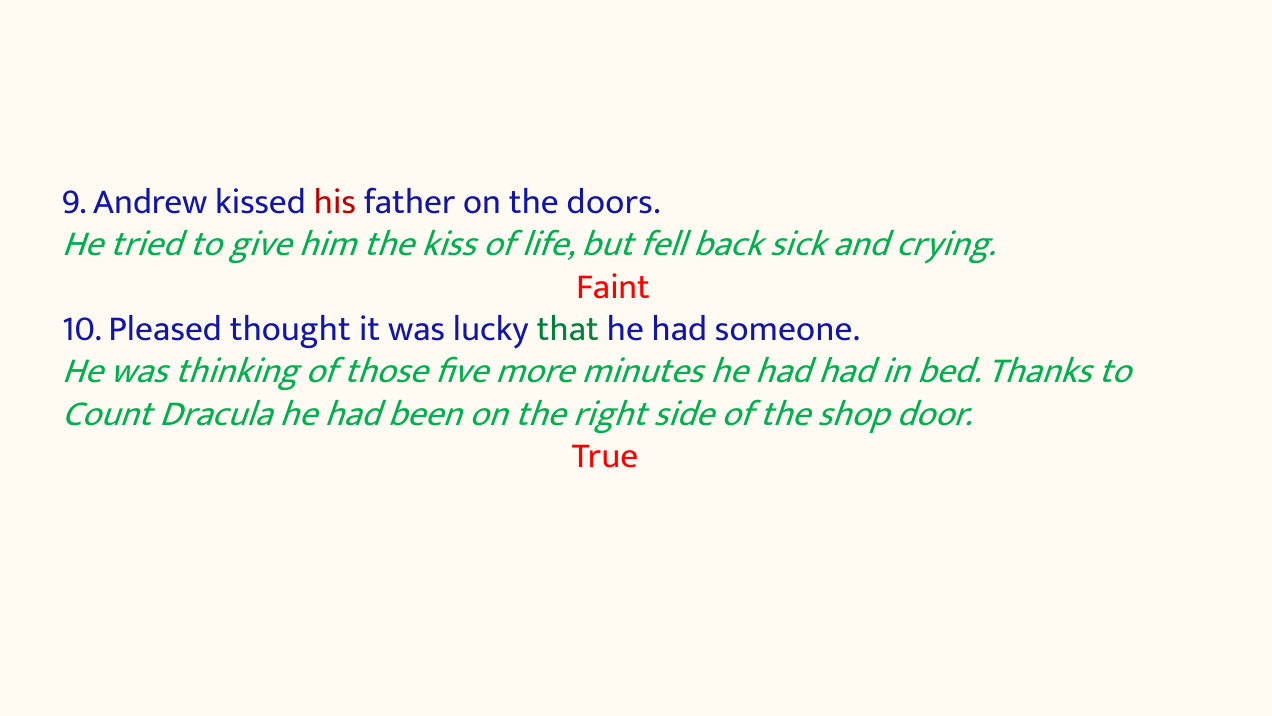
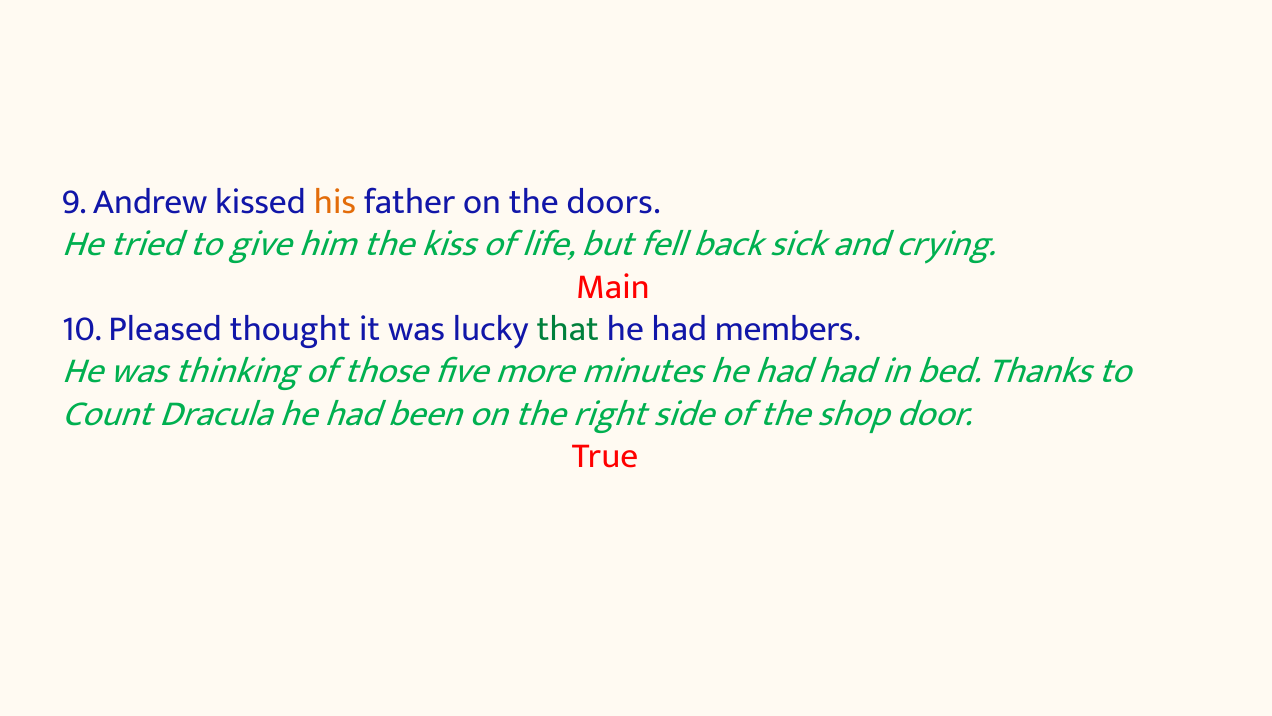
his colour: red -> orange (335, 201)
Faint: Faint -> Main (613, 286)
someone: someone -> members (788, 329)
